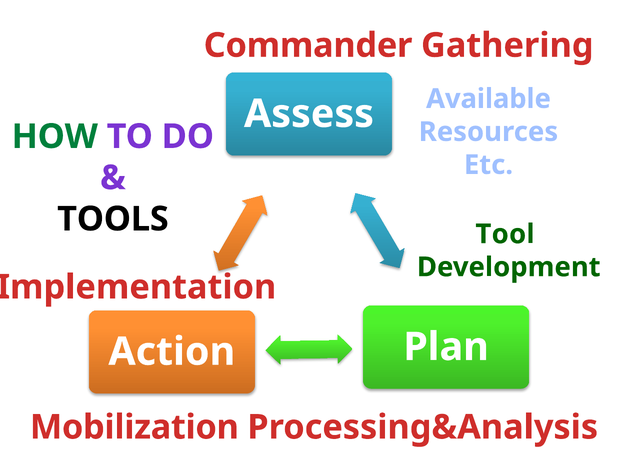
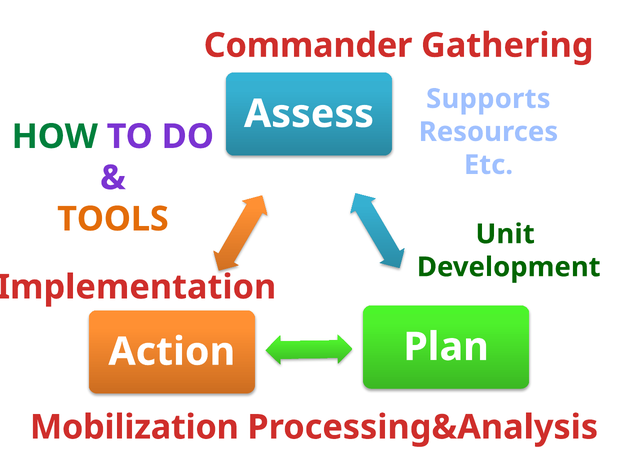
Available: Available -> Supports (488, 99)
TOOLS colour: black -> orange (113, 219)
Tool: Tool -> Unit (505, 234)
